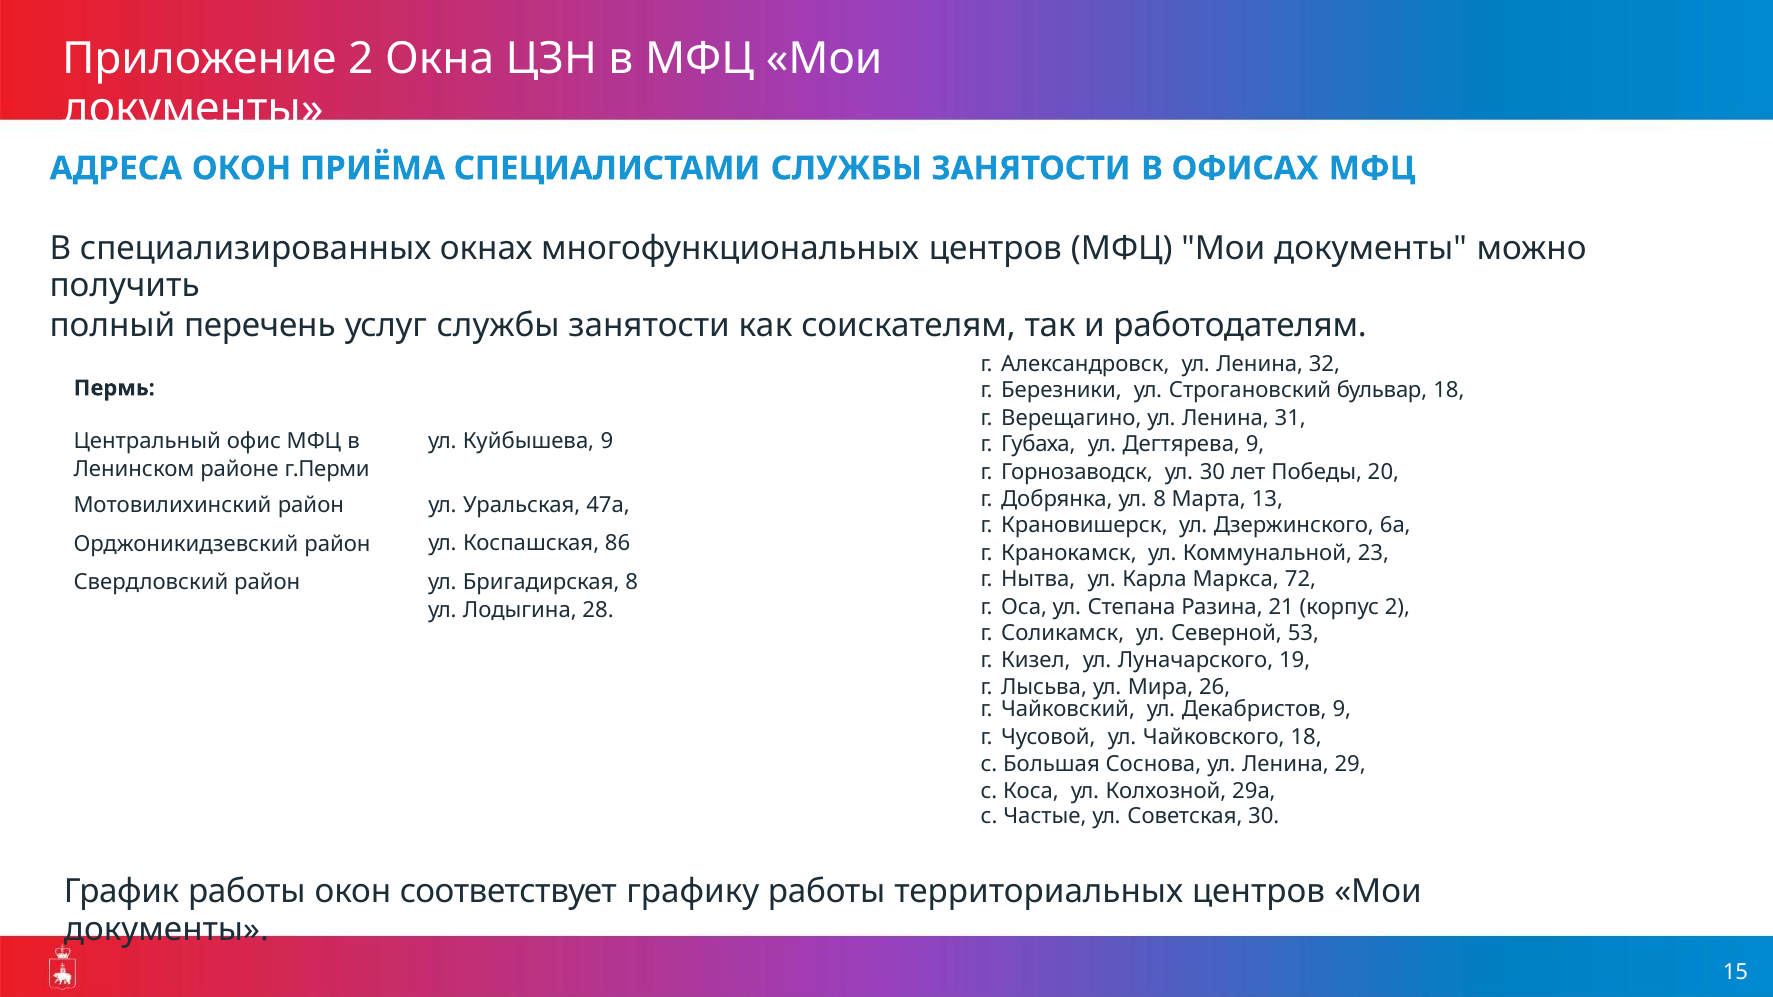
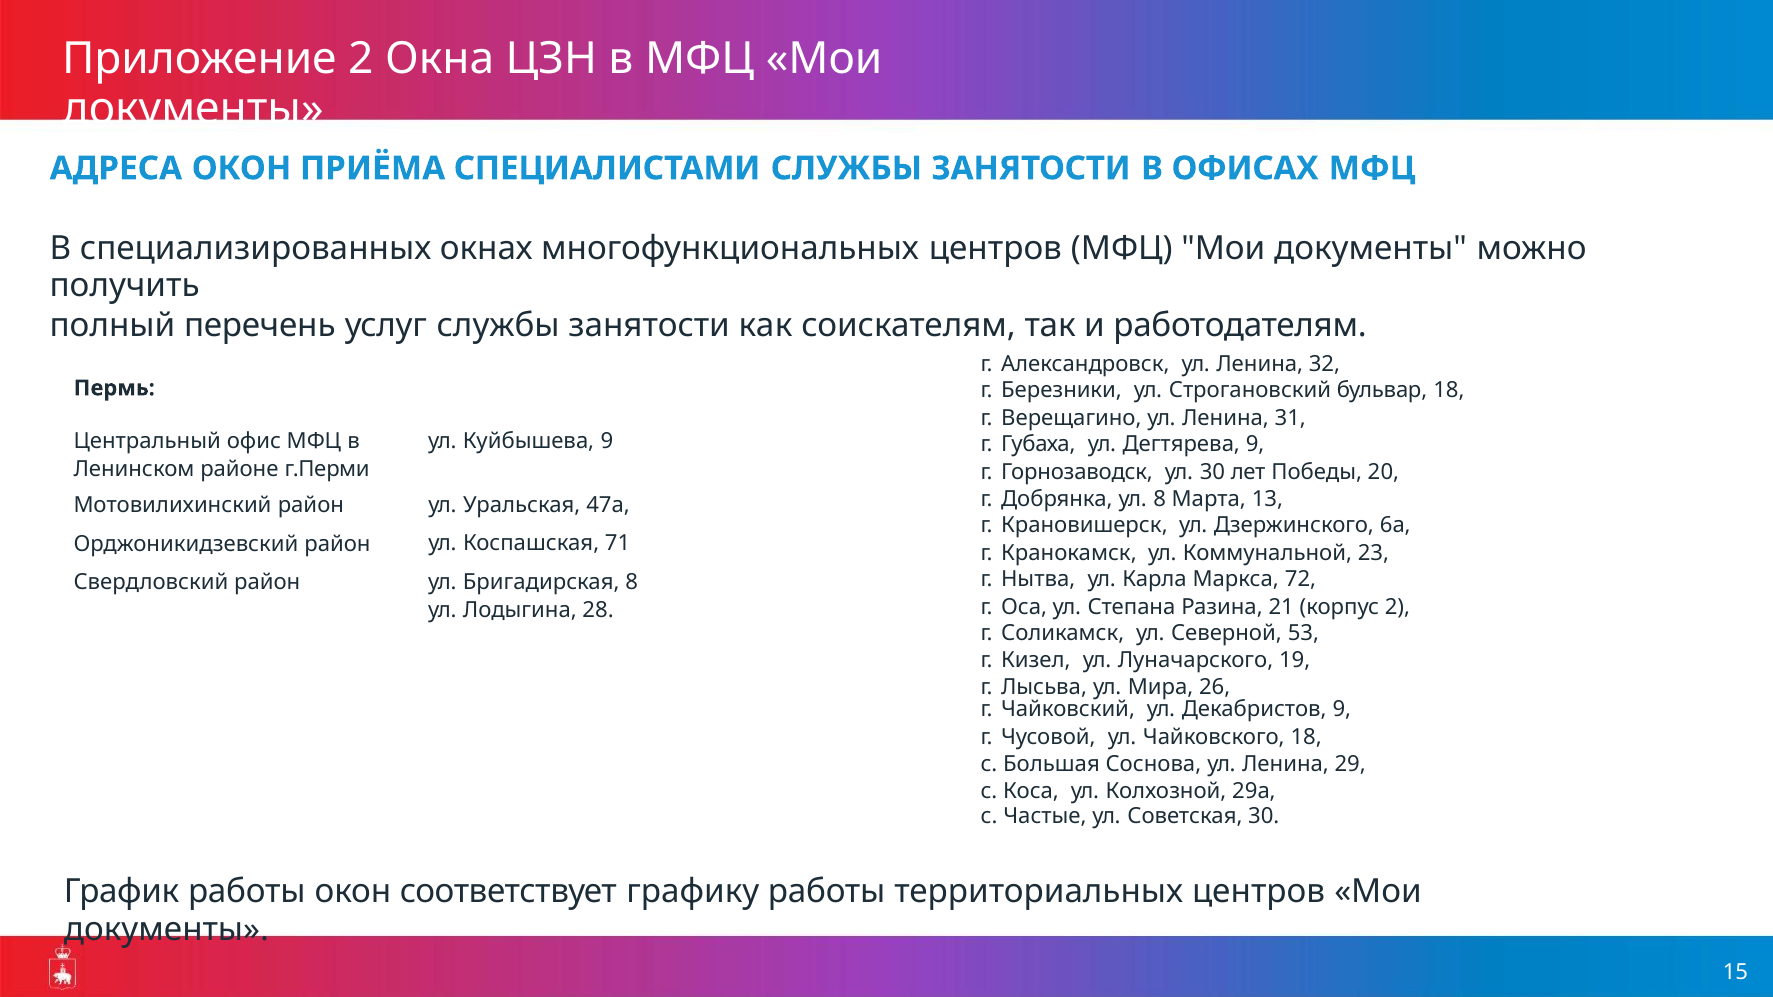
86: 86 -> 71 (618, 543)
